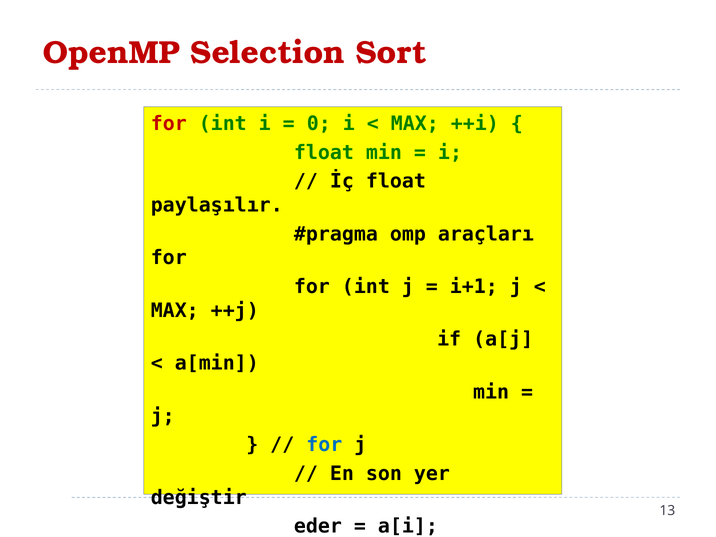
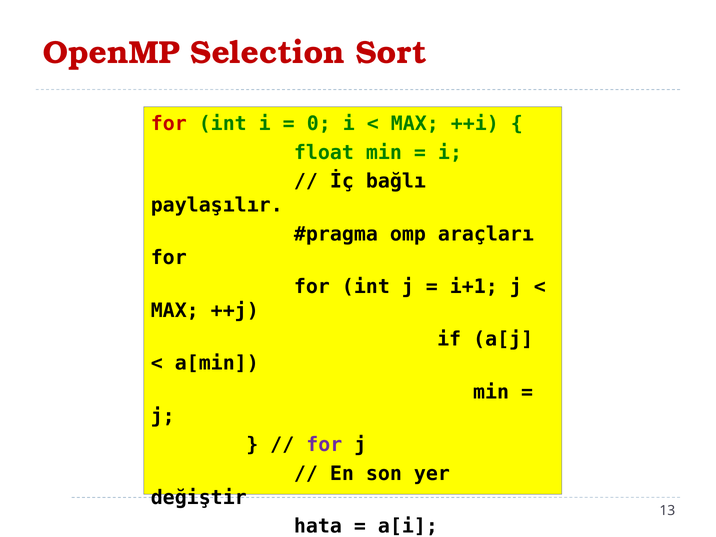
İç float: float -> bağlı (396, 181)
for colour: blue -> purple (324, 445)
eder: eder -> hata (318, 526)
